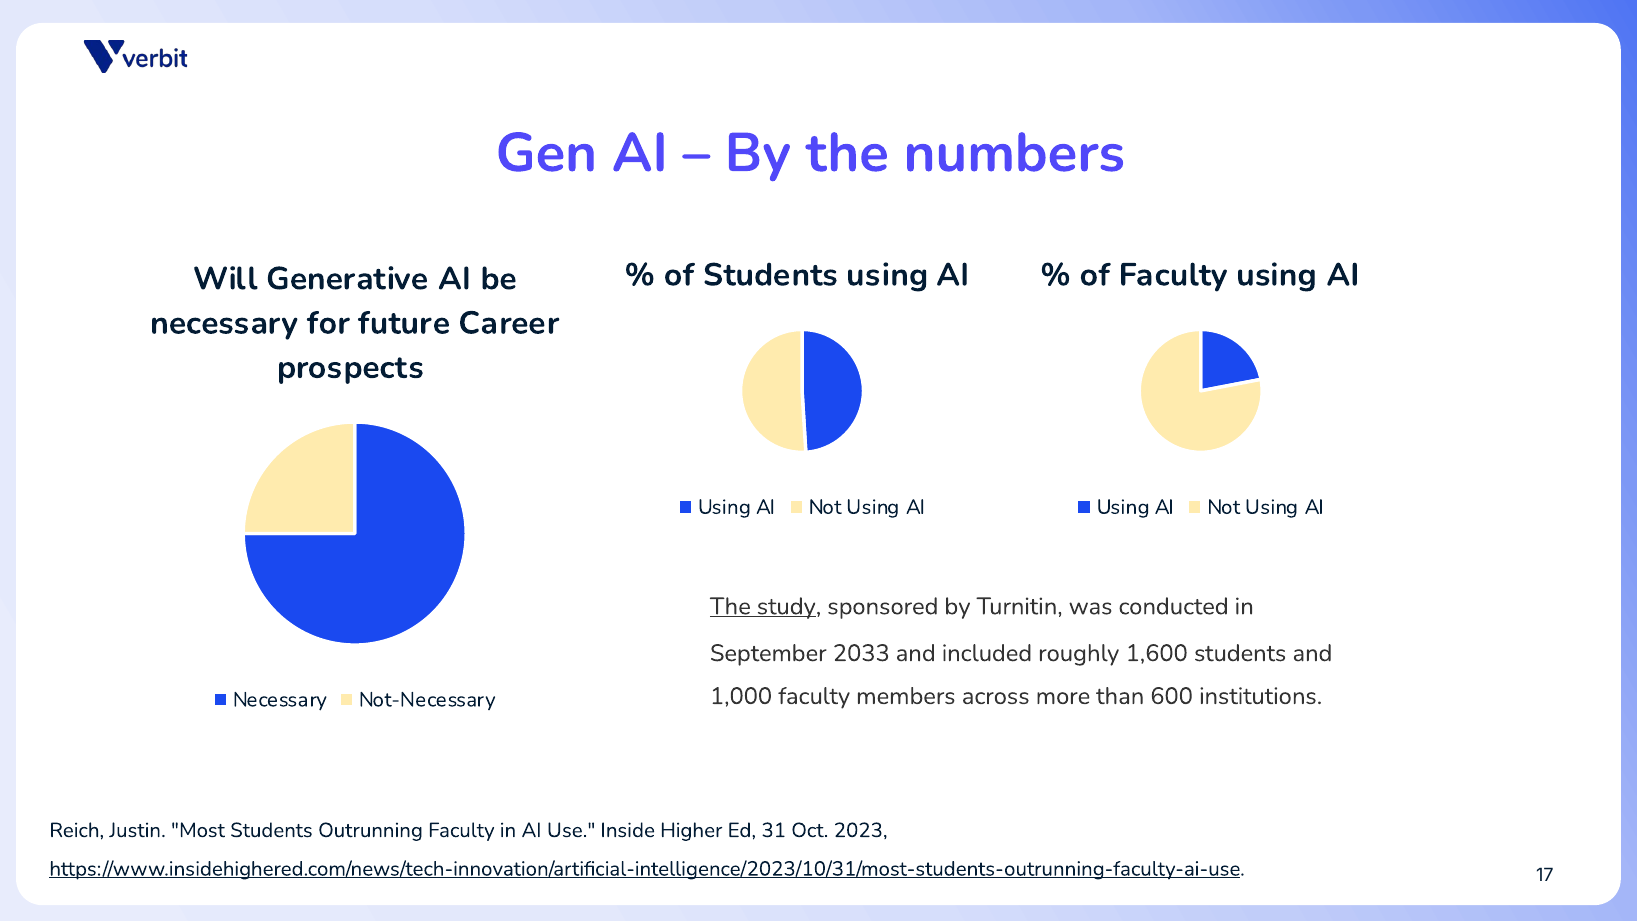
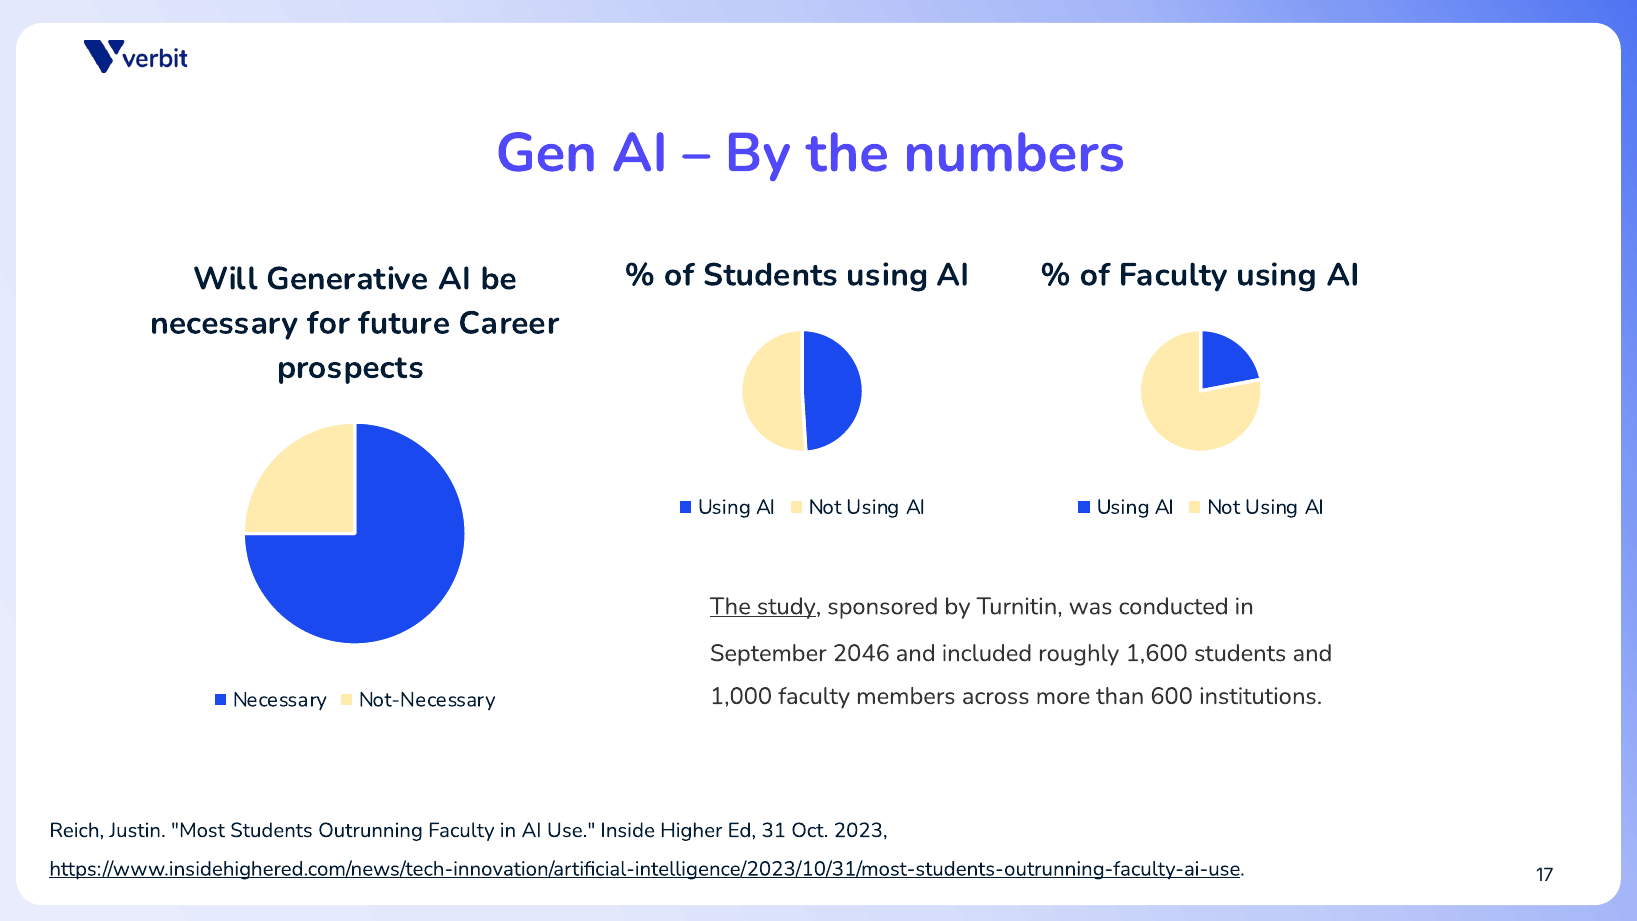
2033: 2033 -> 2046 (861, 653)
